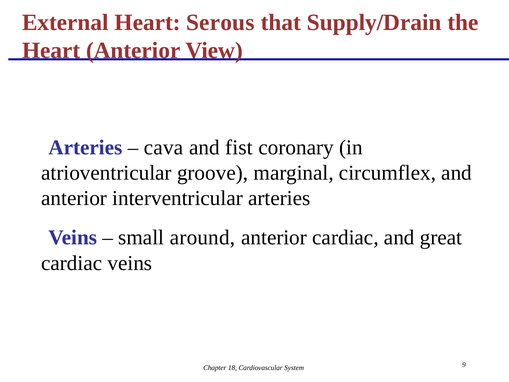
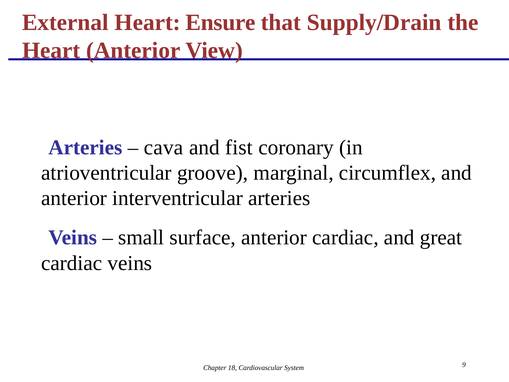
Serous: Serous -> Ensure (221, 22)
around: around -> surface (203, 237)
